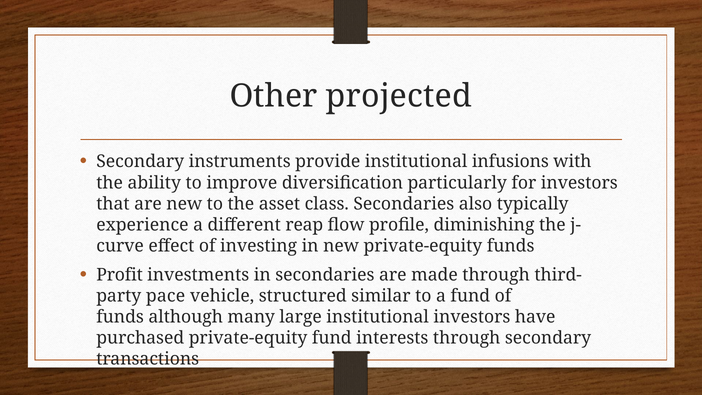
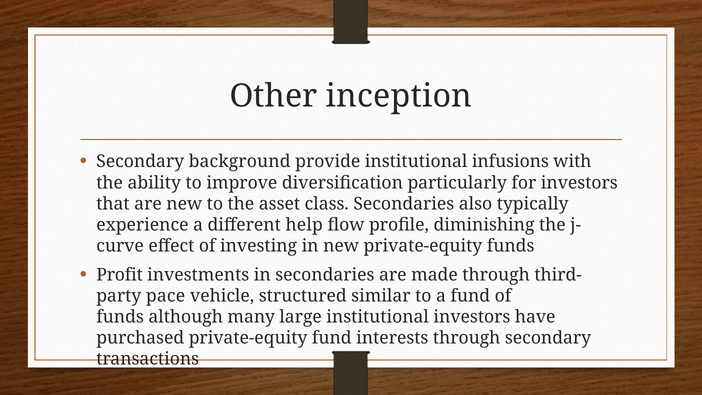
projected: projected -> inception (399, 96)
instruments: instruments -> background (240, 162)
reap: reap -> help (304, 225)
